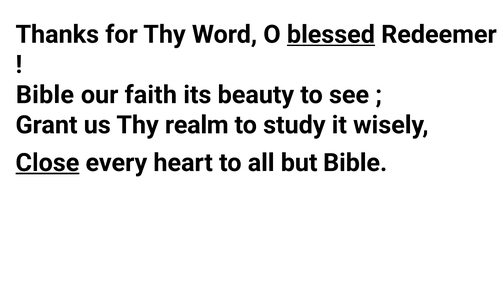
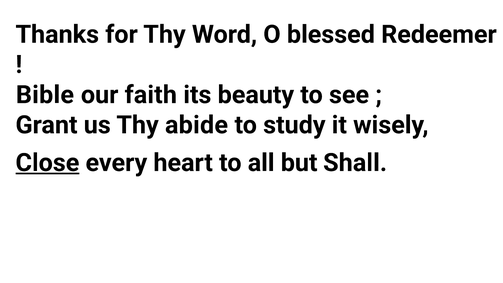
blessed underline: present -> none (331, 34)
realm: realm -> abide (196, 125)
but Bible: Bible -> Shall (355, 163)
